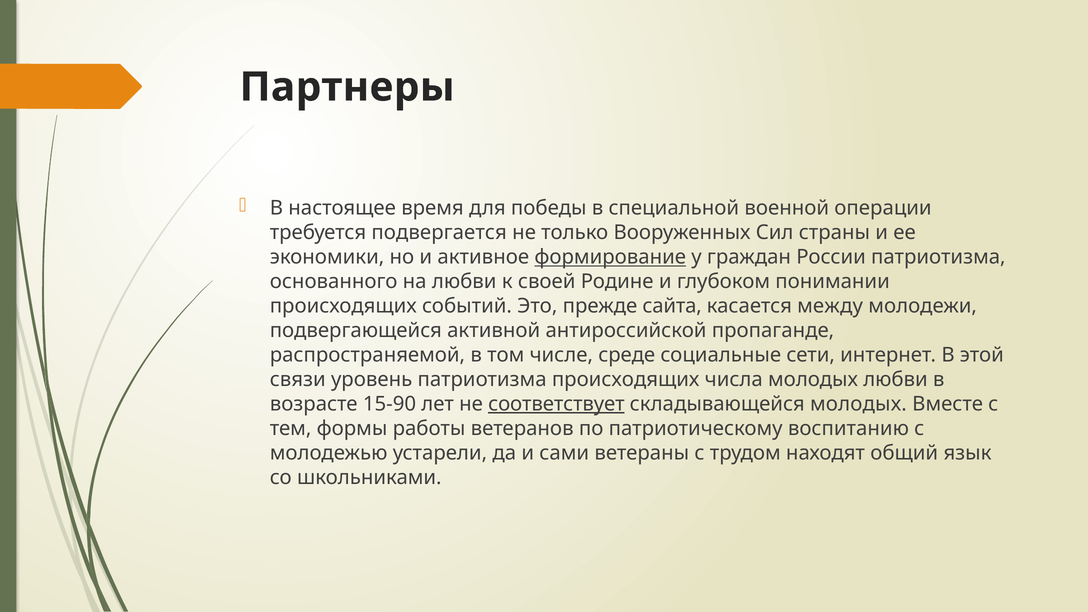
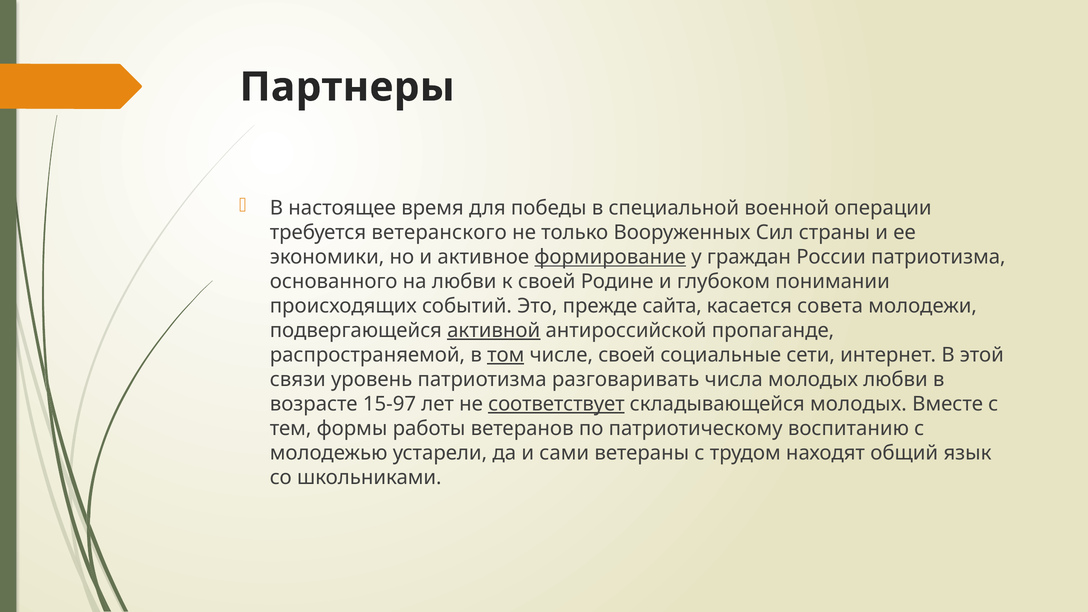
подвергается: подвергается -> ветеранского (439, 233)
между: между -> совета (830, 306)
активной underline: none -> present (494, 331)
том underline: none -> present (506, 355)
числе среде: среде -> своей (627, 355)
патриотизма происходящих: происходящих -> разговаривать (626, 380)
15-90: 15-90 -> 15-97 (390, 404)
